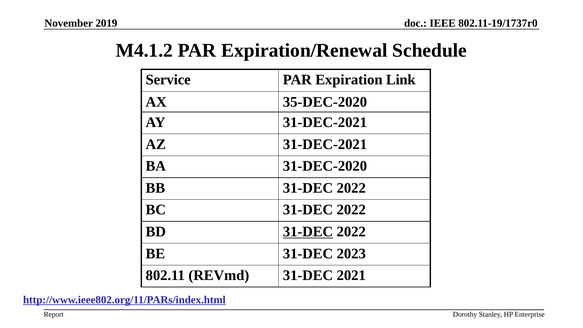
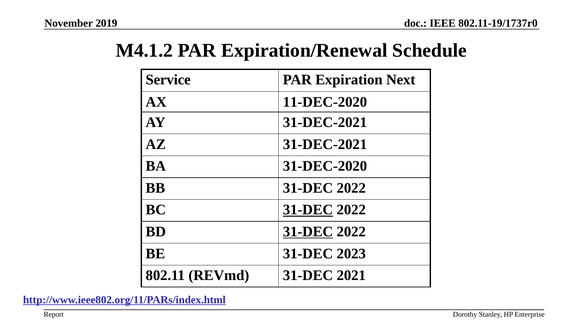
Link: Link -> Next (401, 80)
35-DEC-2020: 35-DEC-2020 -> 11-DEC-2020 (325, 102)
31-DEC underline: none -> present (308, 210)
